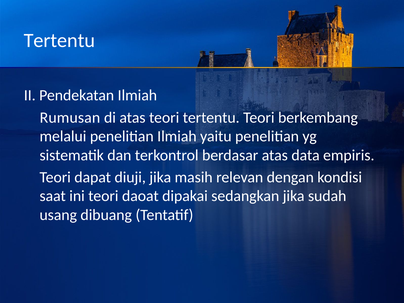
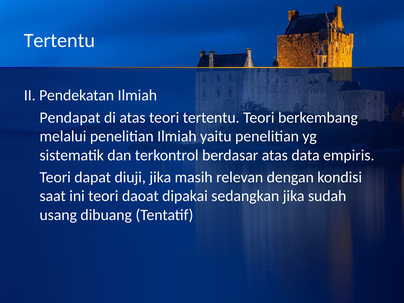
Rumusan: Rumusan -> Pendapat (70, 117)
